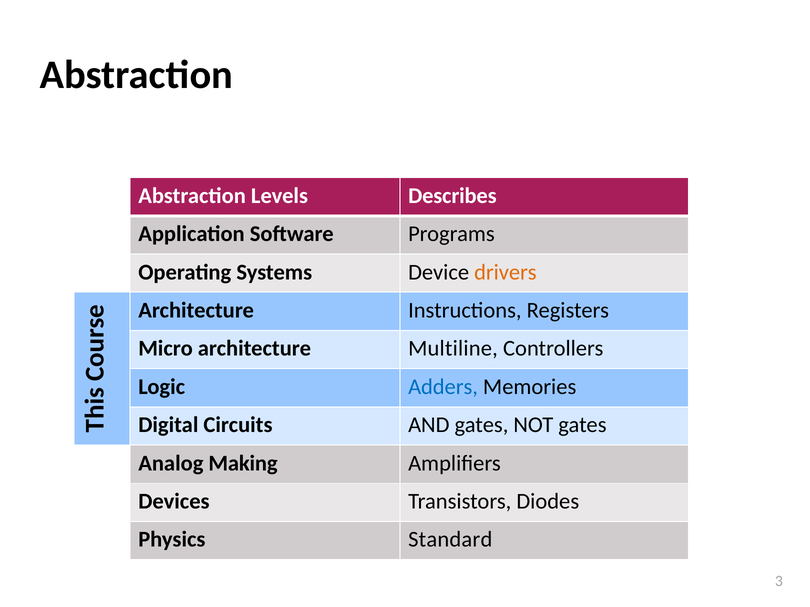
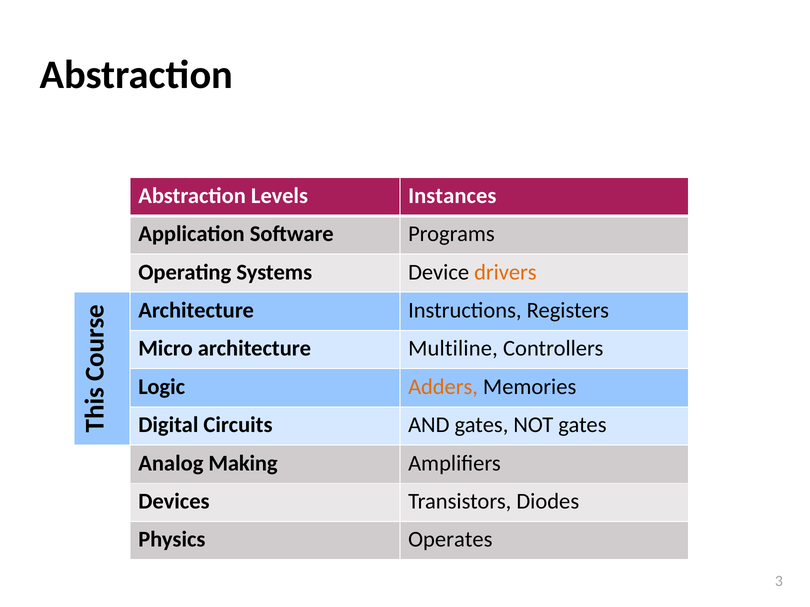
Describes: Describes -> Instances (452, 196)
Adders colour: blue -> orange (443, 387)
Standard: Standard -> Operates (450, 540)
